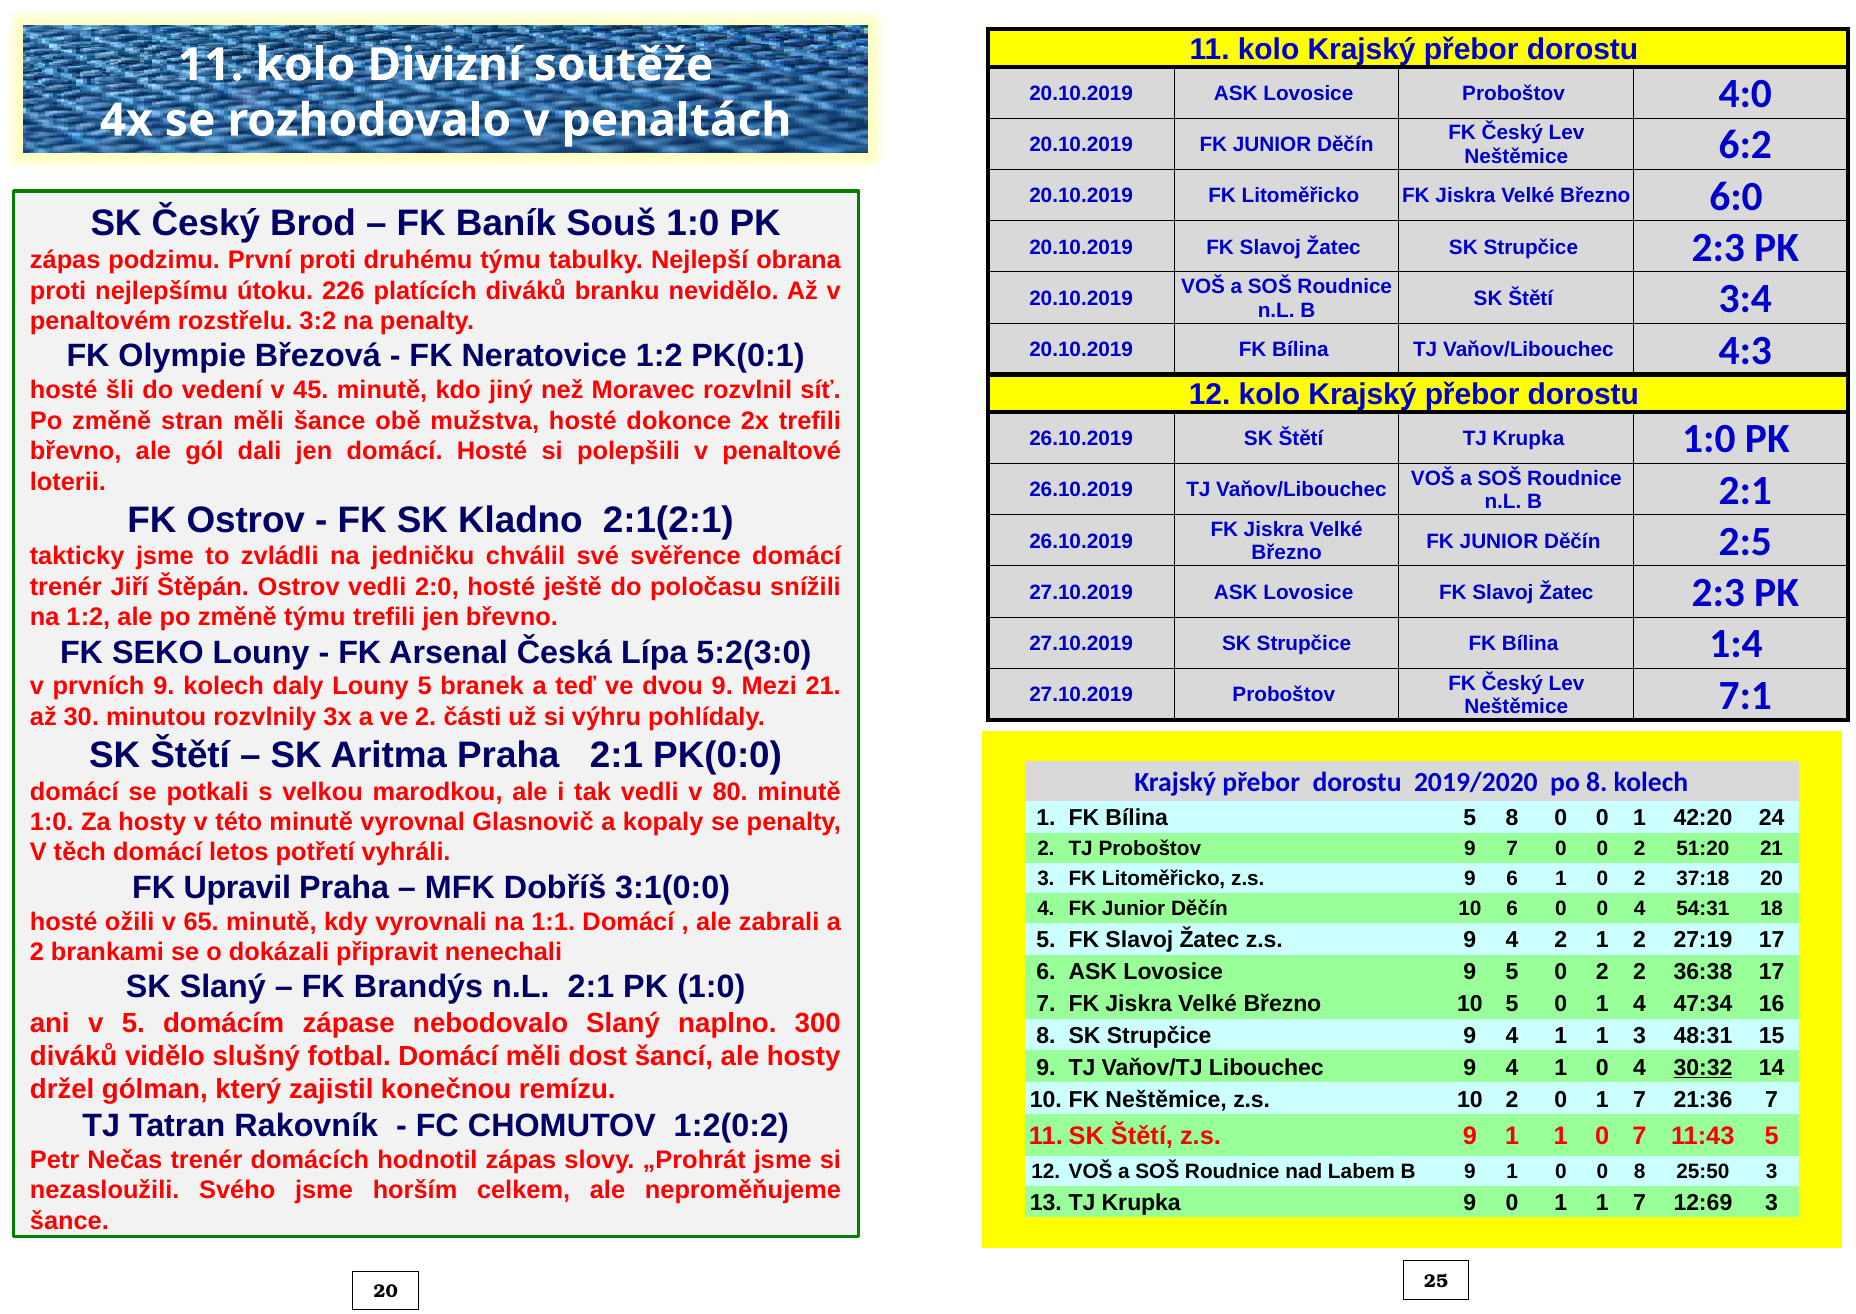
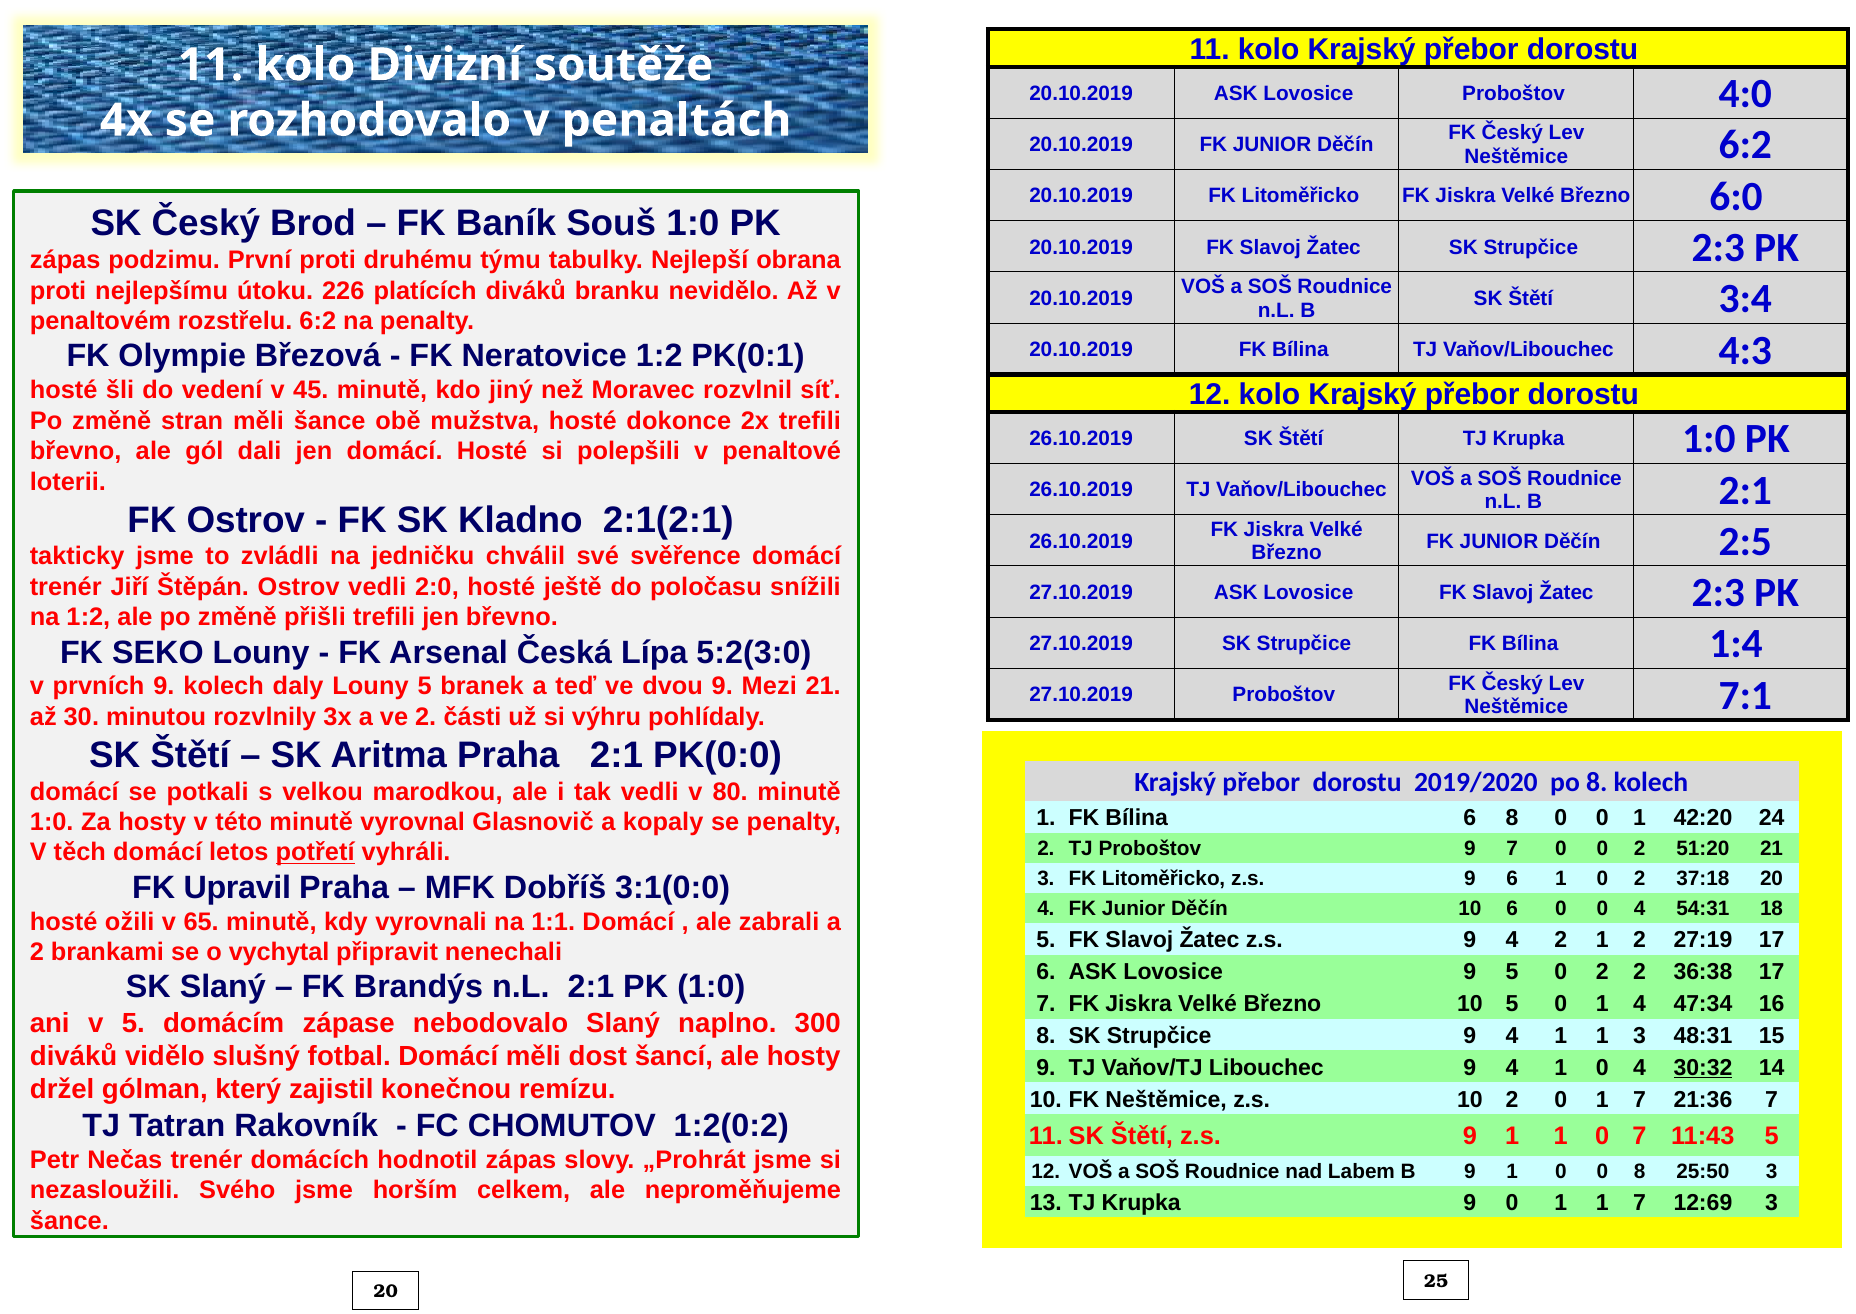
rozstřelu 3:2: 3:2 -> 6:2 (318, 321)
změně týmu: týmu -> přišli (315, 617)
Bílina 5: 5 -> 6 (1470, 818)
potřetí underline: none -> present (315, 853)
dokázali: dokázali -> vychytal (279, 952)
